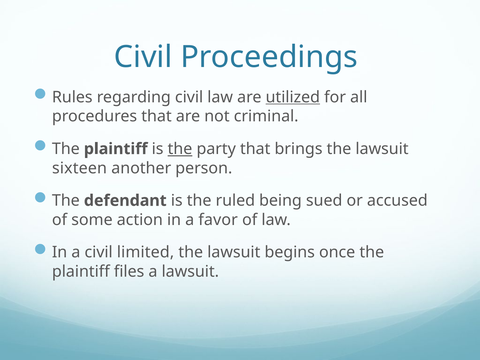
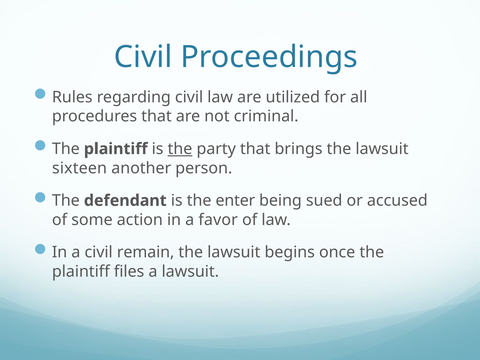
utilized underline: present -> none (293, 97)
ruled: ruled -> enter (235, 201)
limited: limited -> remain (146, 252)
